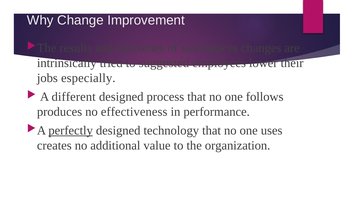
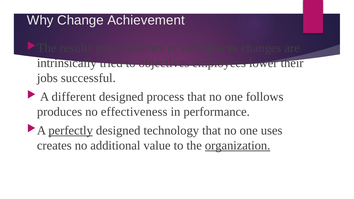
Improvement: Improvement -> Achievement (146, 20)
suggested: suggested -> objectives (164, 63)
especially: especially -> successful (88, 78)
organization underline: none -> present (238, 145)
